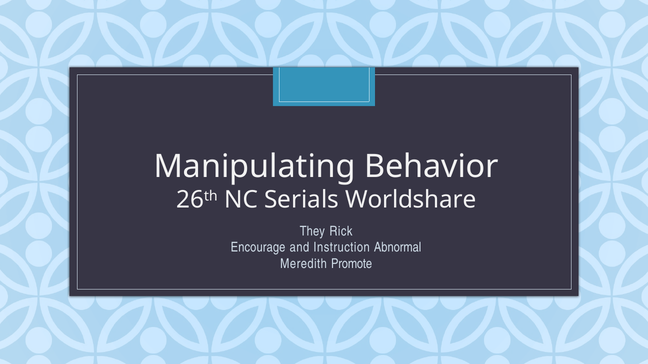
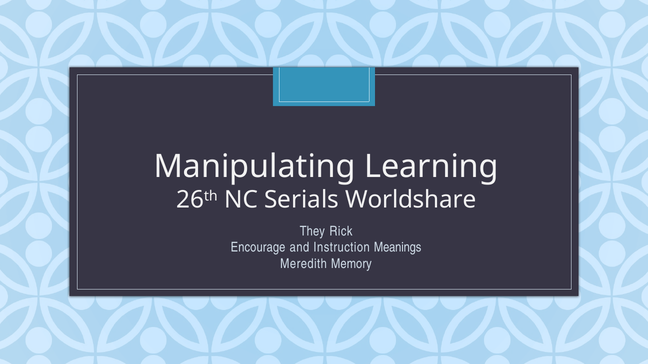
Behavior: Behavior -> Learning (431, 167)
Abnormal: Abnormal -> Meanings (398, 248)
Promote: Promote -> Memory (351, 264)
